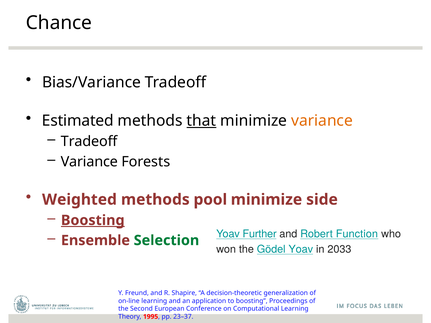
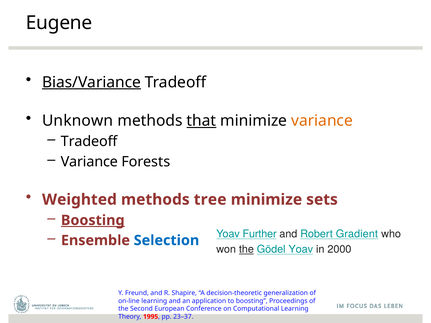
Chance: Chance -> Eugene (59, 23)
Bias/Variance underline: none -> present (91, 82)
Estimated: Estimated -> Unknown (78, 121)
pool: pool -> tree (210, 200)
side: side -> sets (322, 200)
Function: Function -> Gradient (357, 234)
Selection colour: green -> blue (166, 241)
the underline: none -> present (246, 249)
2033: 2033 -> 2000 (339, 249)
